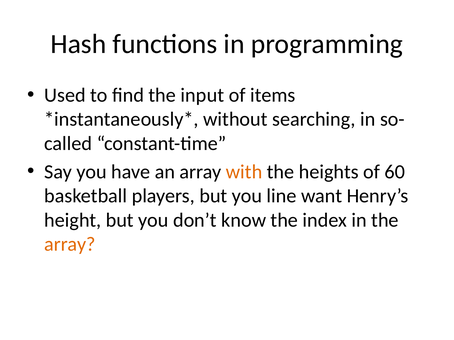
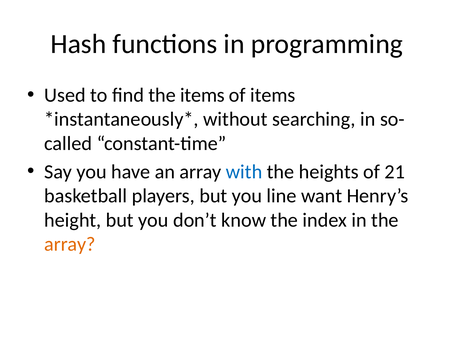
the input: input -> items (203, 95)
with colour: orange -> blue (244, 172)
60: 60 -> 21 (395, 172)
